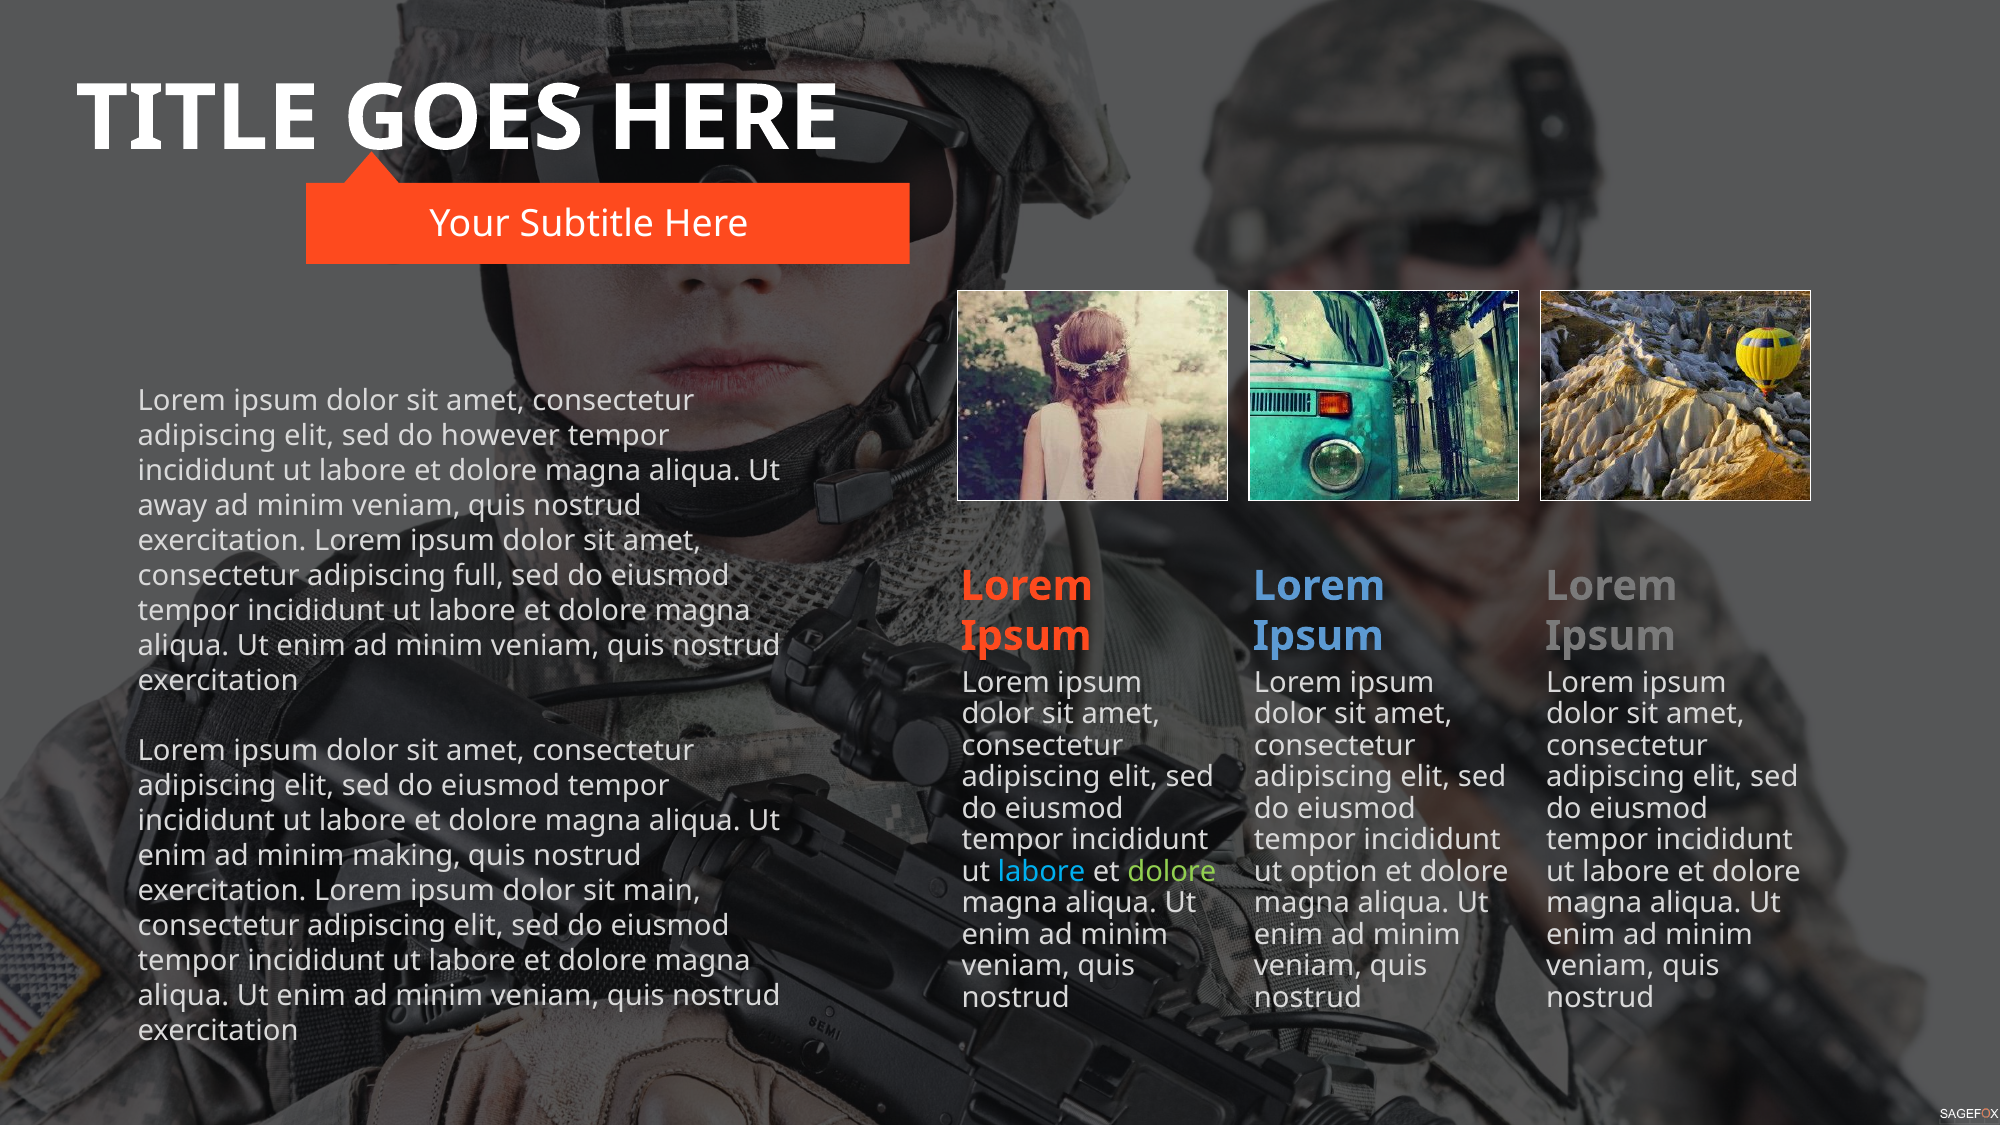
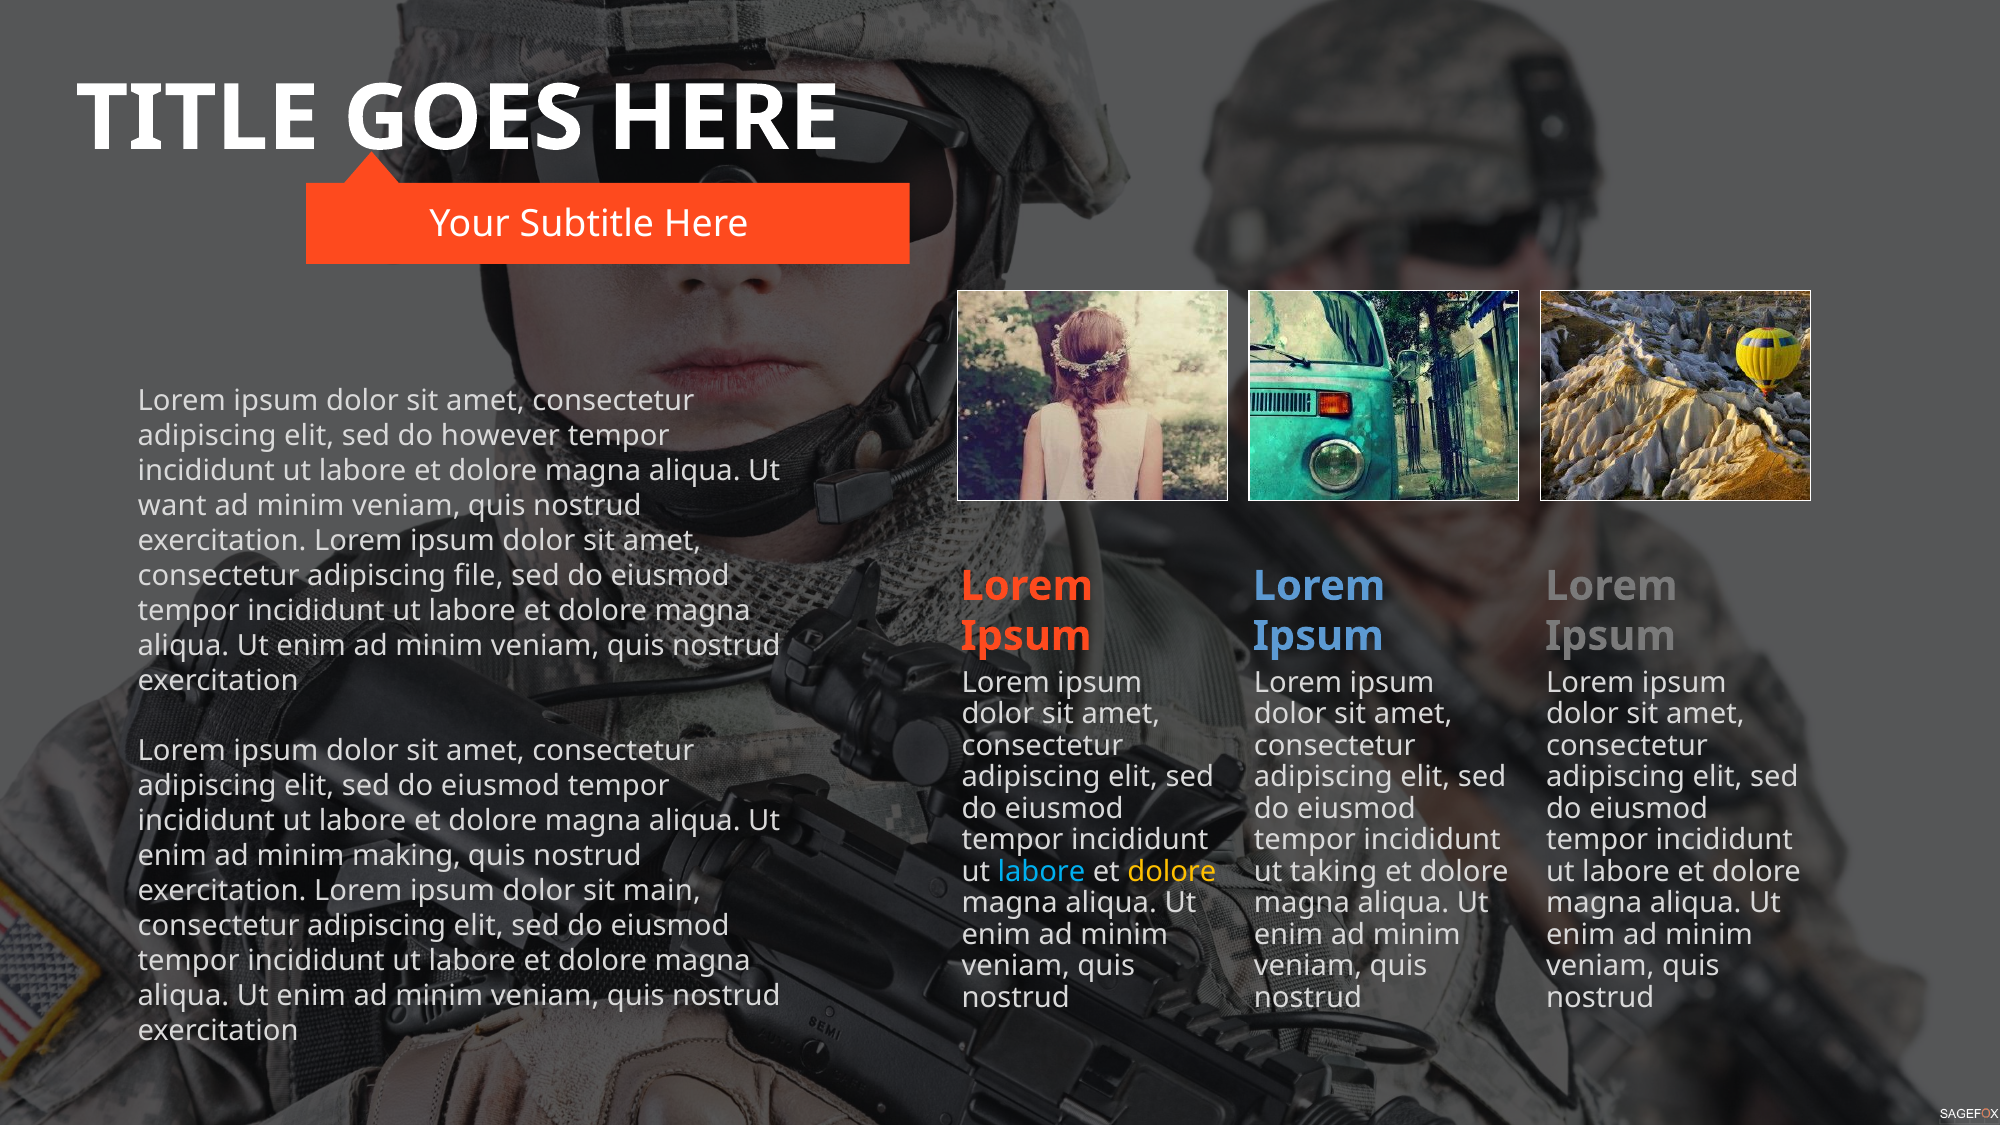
away: away -> want (172, 506)
full: full -> file (479, 576)
dolore colour: light green -> yellow (1172, 872)
option: option -> taking (1334, 872)
